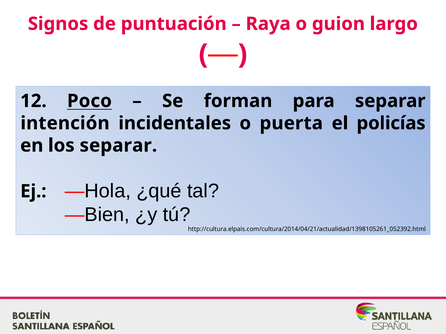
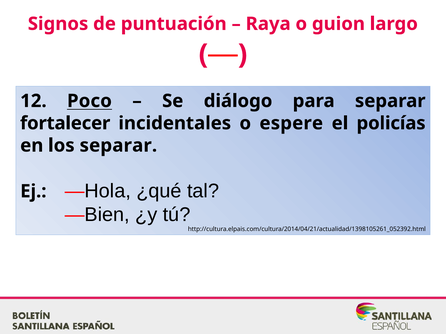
forman: forman -> diálogo (238, 101)
intención: intención -> fortalecer (65, 123)
puerta: puerta -> espere (291, 123)
